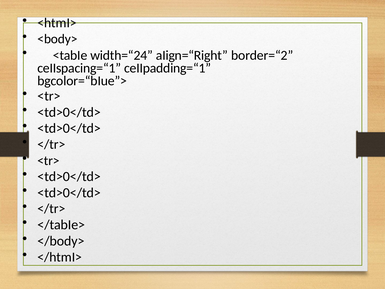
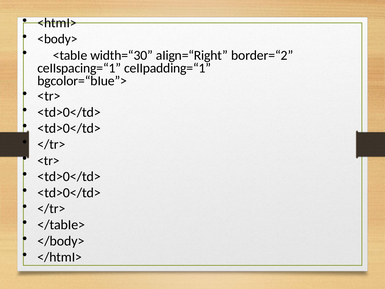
width=“24: width=“24 -> width=“30 (122, 55)
